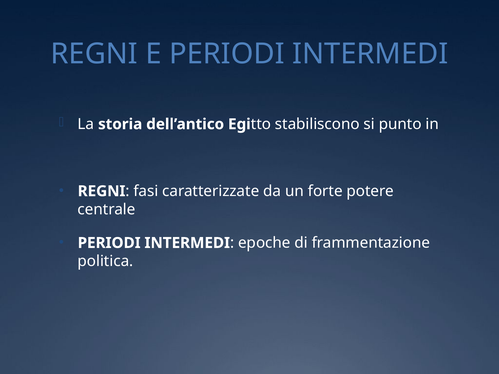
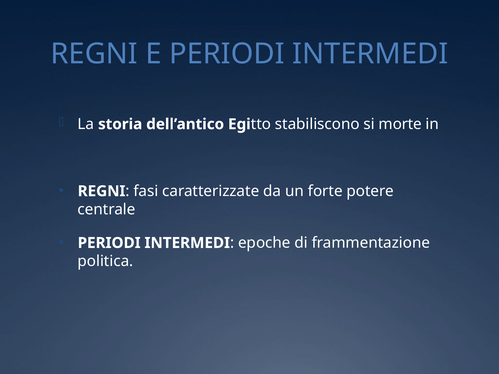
punto: punto -> morte (400, 124)
